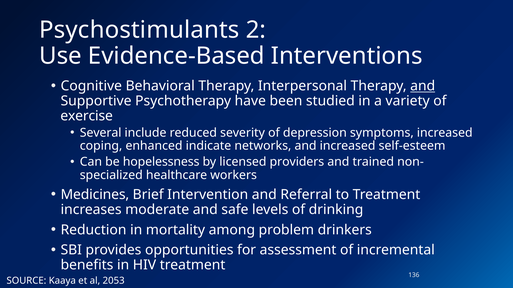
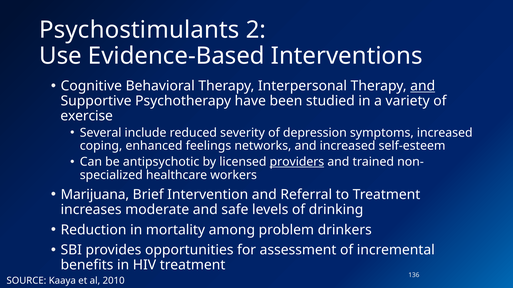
indicate: indicate -> feelings (208, 146)
hopelessness: hopelessness -> antipsychotic (161, 162)
providers underline: none -> present (297, 162)
Medicines: Medicines -> Marijuana (95, 195)
2053: 2053 -> 2010 (114, 281)
